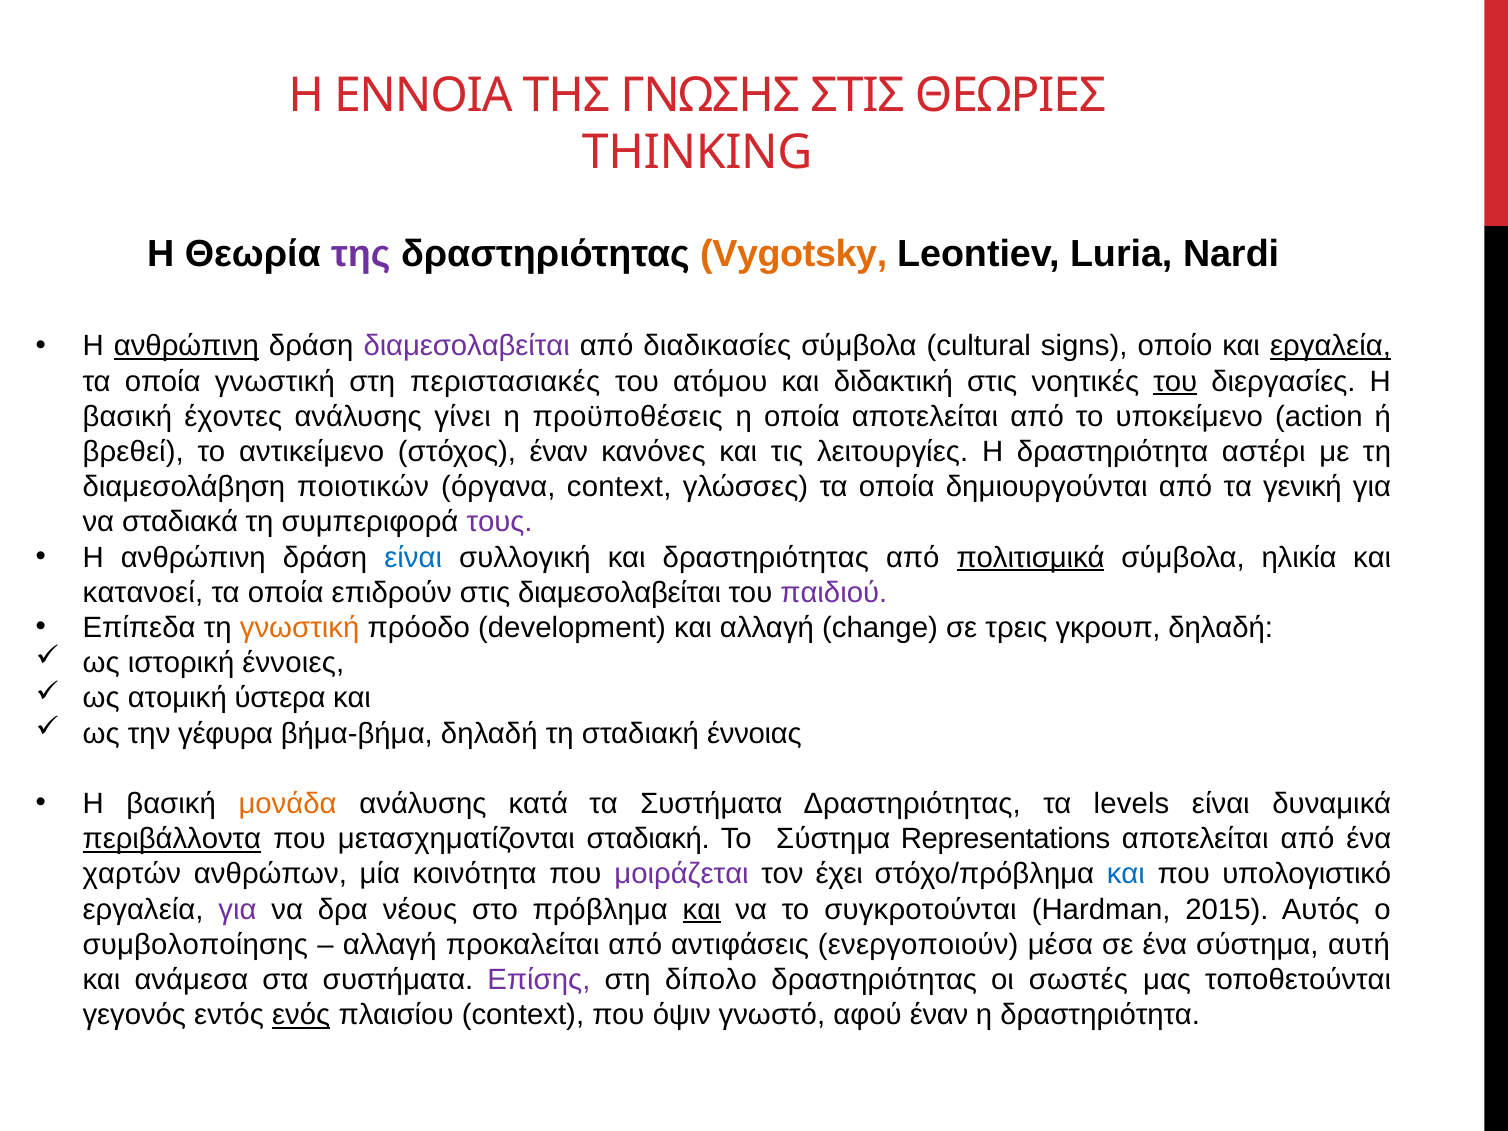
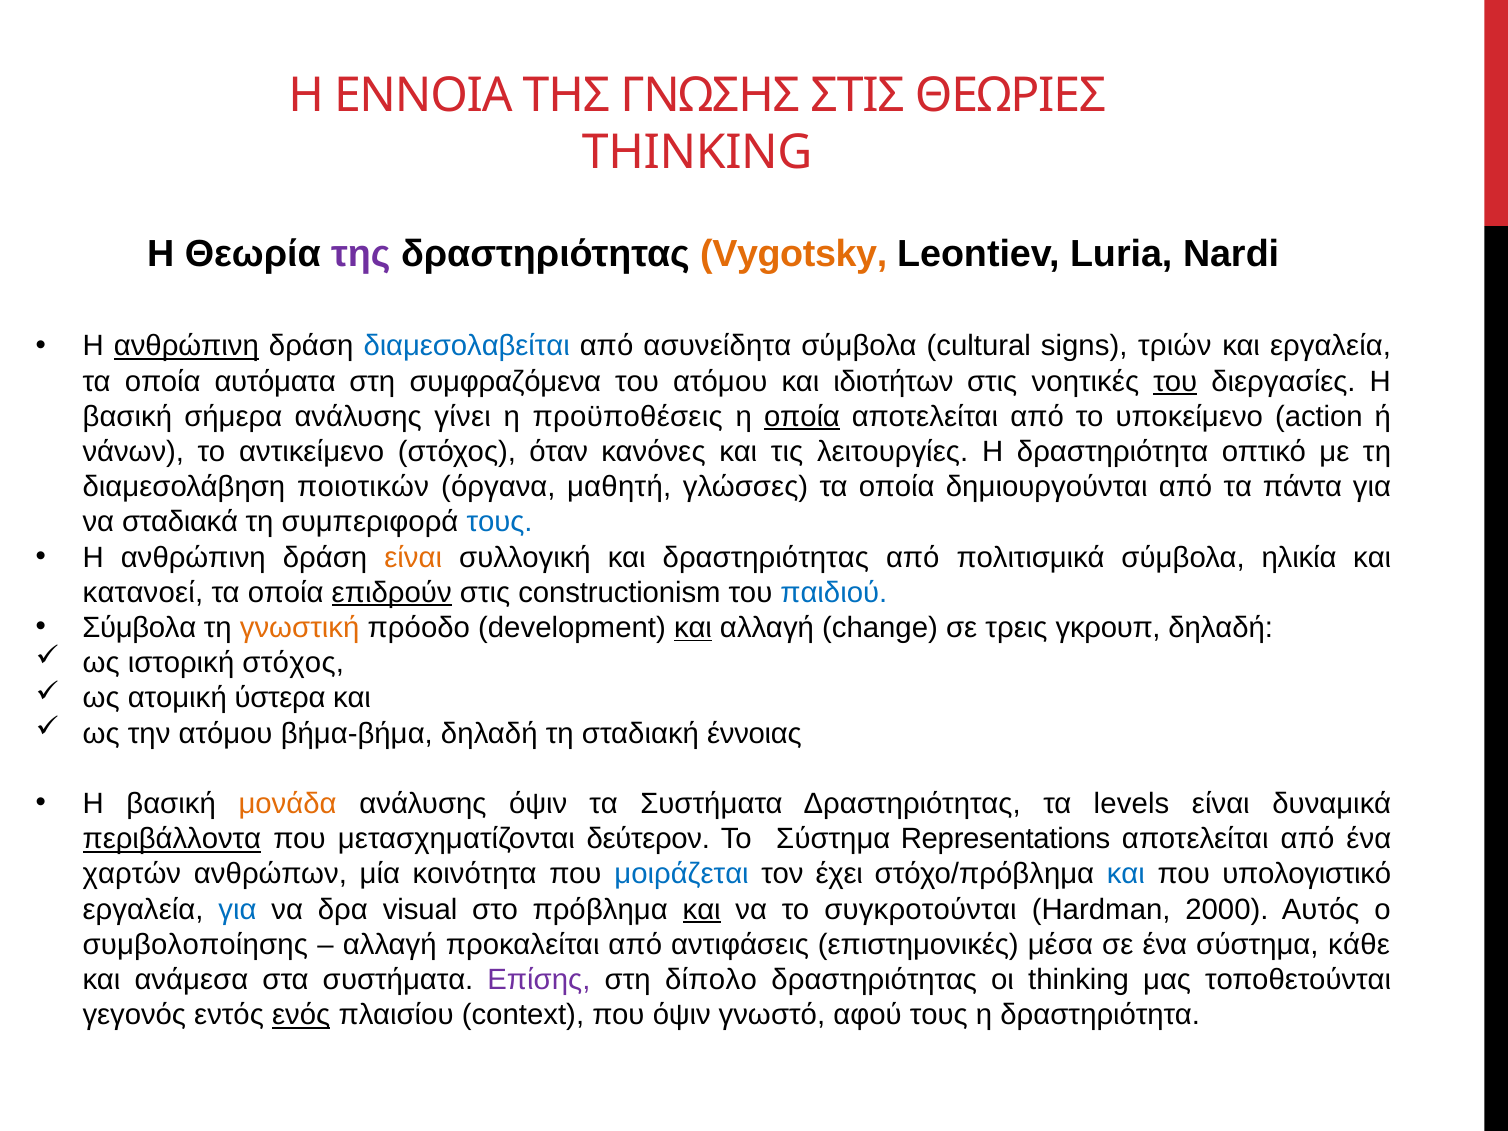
διαμεσολαβείται colour: purple -> blue (467, 346)
διαδικασίες: διαδικασίες -> ασυνείδητα (717, 346)
οποίο: οποίο -> τριών (1175, 346)
εργαλεία underline: present -> none (1330, 346)
οποία γνωστική: γνωστική -> αυτόματα (275, 381)
περιστασιακές: περιστασιακές -> συμφραζόμενα (505, 381)
διδακτική: διδακτική -> ιδιοτήτων (893, 381)
έχοντες: έχοντες -> σήμερα (233, 417)
οποία underline: none -> present (802, 417)
βρεθεί: βρεθεί -> νάνων (133, 452)
στόχος έναν: έναν -> όταν (559, 452)
αστέρι: αστέρι -> οπτικό (1264, 452)
όργανα context: context -> μαθητή (619, 487)
γενική: γενική -> πάντα (1302, 487)
τους colour: purple -> blue (500, 522)
είναι colour: blue -> orange (413, 557)
πολιτισμικά underline: present -> none (1031, 557)
επιδρούν underline: none -> present (392, 593)
στις διαμεσολαβείται: διαμεσολαβείται -> constructionism (619, 593)
παιδιού colour: purple -> blue (834, 593)
Επίπεδα: Επίπεδα -> Σύμβολα (139, 628)
και underline: none -> present (693, 628)
ιστορική έννοιες: έννοιες -> στόχος (293, 663)
την γέφυρα: γέφυρα -> ατόμου (226, 733)
ανάλυσης κατά: κατά -> όψιν (538, 804)
μετασχηματίζονται σταδιακή: σταδιακή -> δεύτερον (648, 839)
μοιράζεται colour: purple -> blue (682, 874)
για colour: purple -> blue (237, 909)
νέους: νέους -> visual (420, 909)
2015: 2015 -> 2000 (1227, 909)
ενεργοποιούν: ενεργοποιούν -> επιστημονικές (918, 945)
αυτή: αυτή -> κάθε (1359, 945)
οι σωστές: σωστές -> thinking (1079, 980)
αφού έναν: έναν -> τους (939, 1015)
